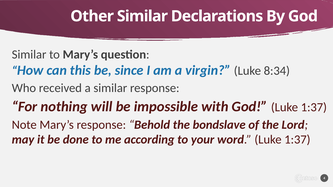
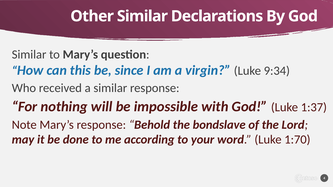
8:34: 8:34 -> 9:34 (277, 71)
word Luke 1:37: 1:37 -> 1:70 (297, 140)
